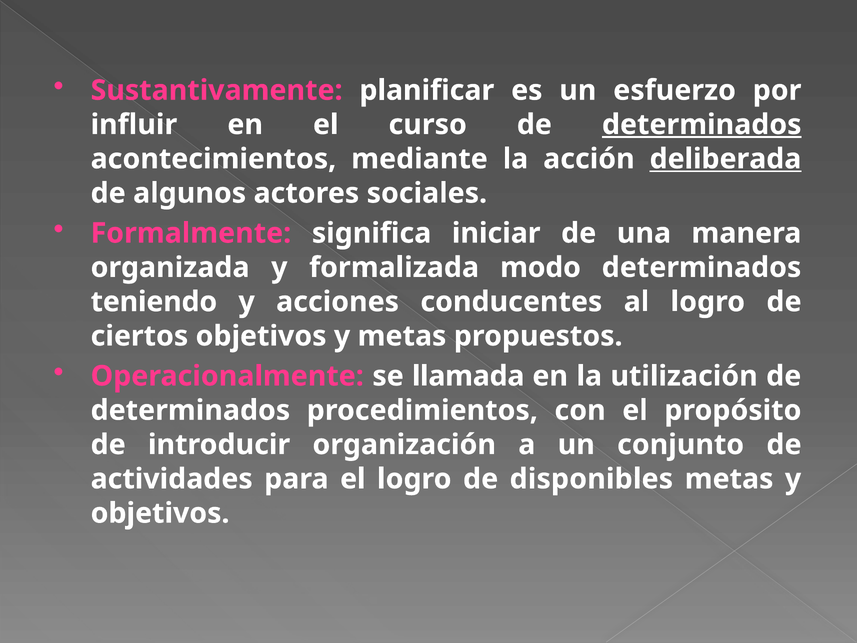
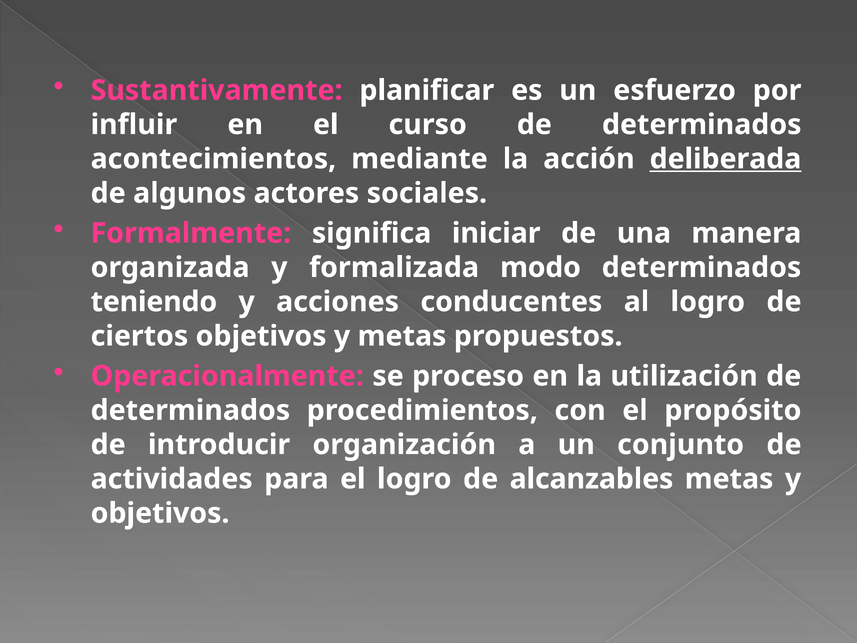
determinados underline: present -> none (702, 125)
llamada: llamada -> proceso (468, 376)
disponibles: disponibles -> alcanzables (591, 479)
